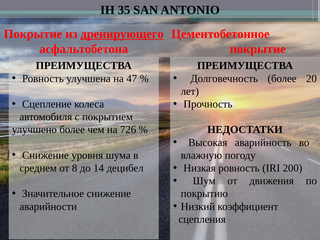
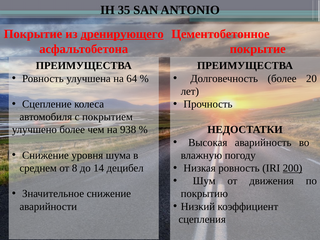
47: 47 -> 64 (132, 79)
726: 726 -> 938 (128, 130)
200 underline: none -> present (293, 168)
